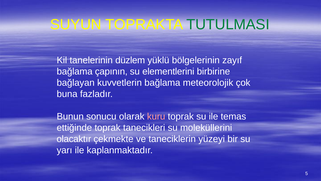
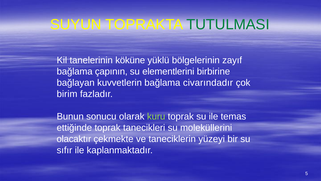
düzlem: düzlem -> köküne (130, 60)
meteorolojik: meteorolojik -> civarındadır (208, 83)
buna: buna -> birim (67, 94)
kuru colour: pink -> light green (156, 116)
yarı: yarı -> sıfır (64, 150)
